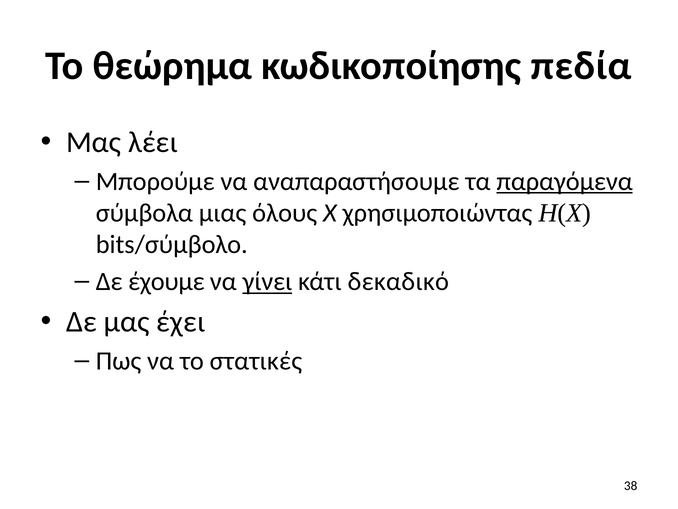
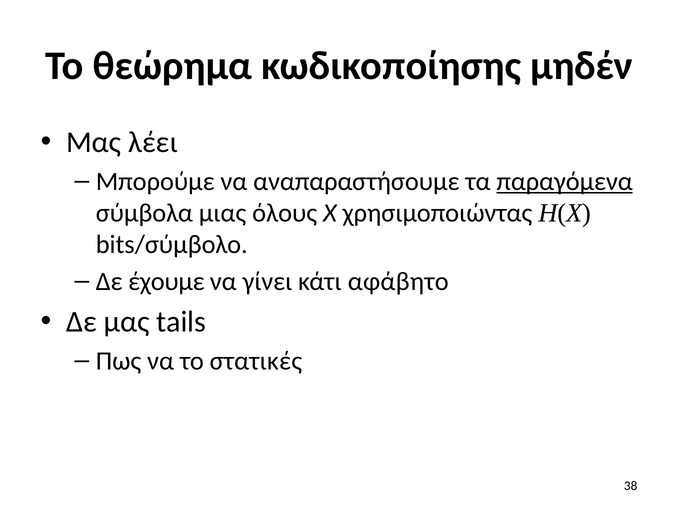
πεδία: πεδία -> μηδέν (582, 66)
γίνει underline: present -> none (267, 281)
δεκαδικό: δεκαδικό -> αφάβητο (398, 281)
έχει: έχει -> tails (181, 322)
